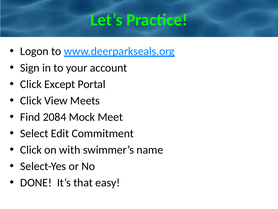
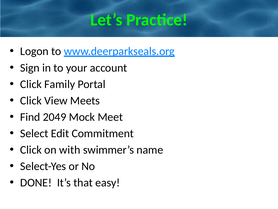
Except: Except -> Family (60, 84)
2084: 2084 -> 2049 (55, 117)
